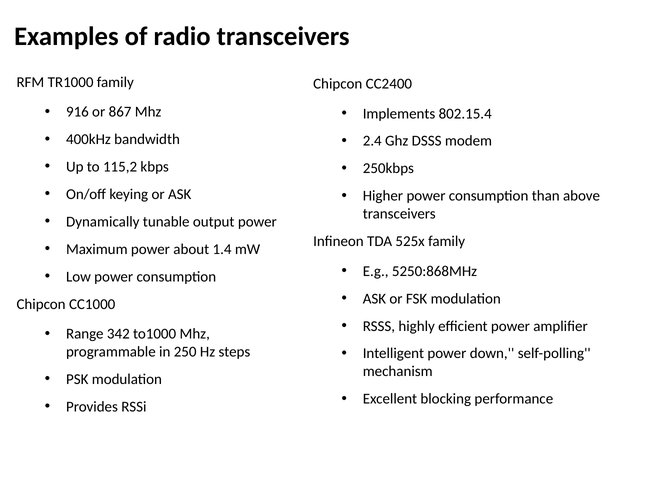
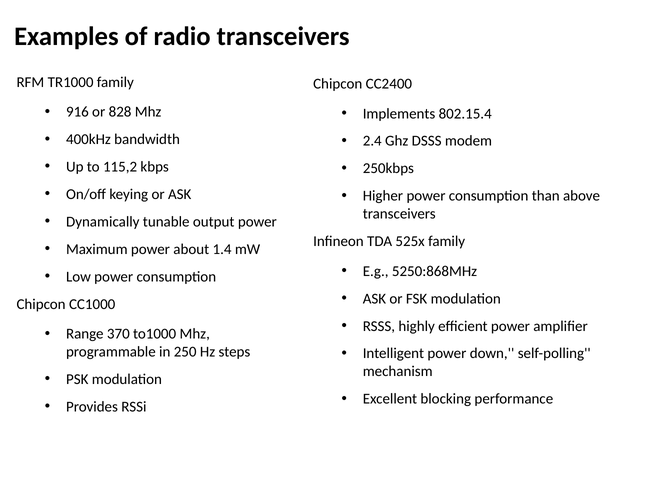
867: 867 -> 828 (120, 112)
342: 342 -> 370 (118, 334)
